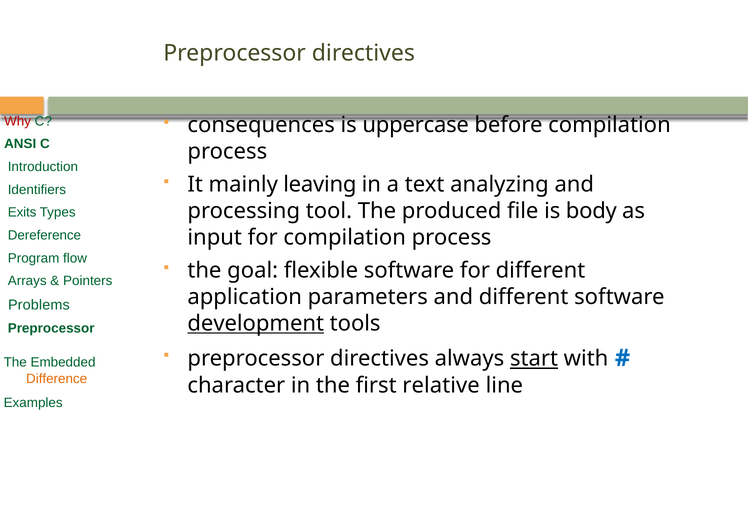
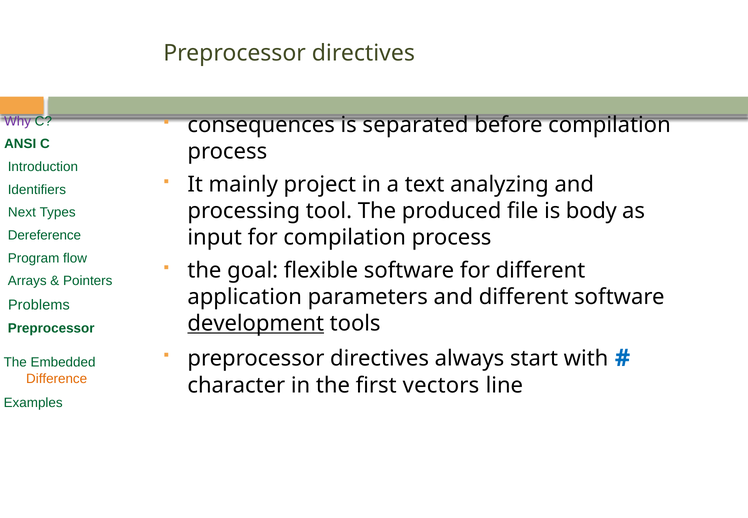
Why colour: red -> purple (18, 121)
uppercase: uppercase -> separated (415, 125)
leaving: leaving -> project (320, 185)
Exits: Exits -> Next (22, 212)
start underline: present -> none (534, 359)
relative: relative -> vectors (441, 385)
